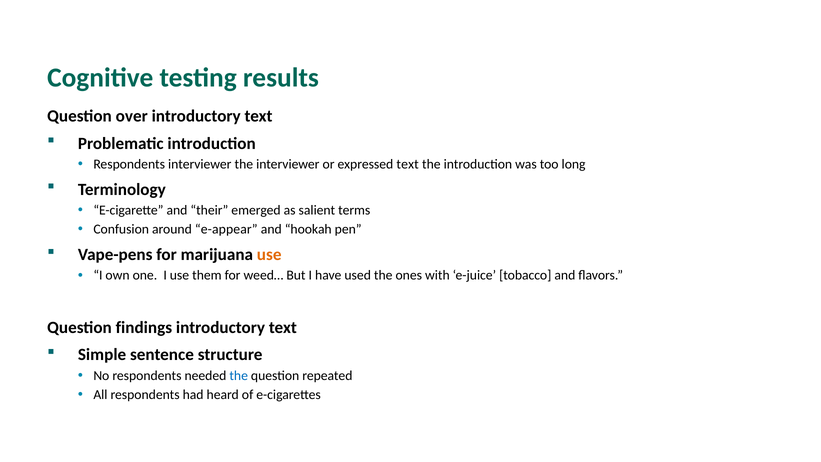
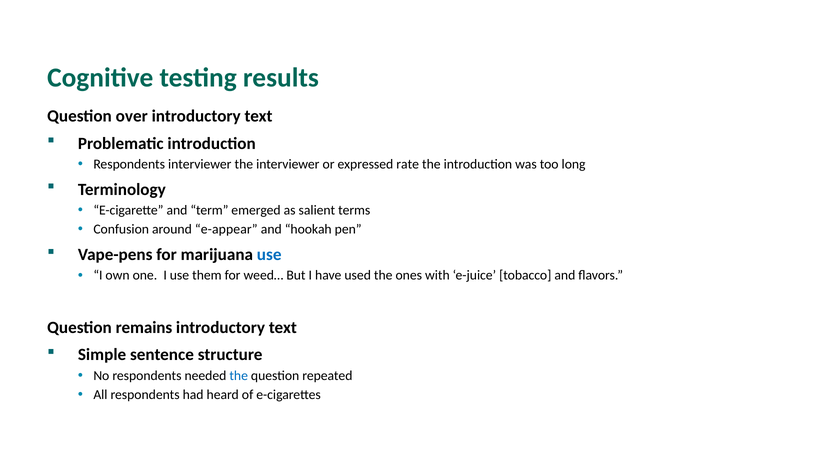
expressed text: text -> rate (408, 164)
their: their -> term (209, 210)
use colour: orange -> blue (269, 254)
findings: findings -> remains (144, 328)
